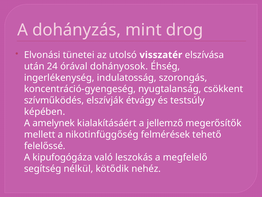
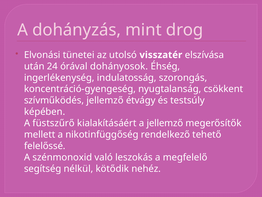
szívműködés elszívják: elszívják -> jellemző (105, 100)
amelynek: amelynek -> füstszűrő (54, 123)
felmérések: felmérések -> rendelkező (165, 134)
kipufogógáza: kipufogógáza -> szénmonoxid (62, 157)
